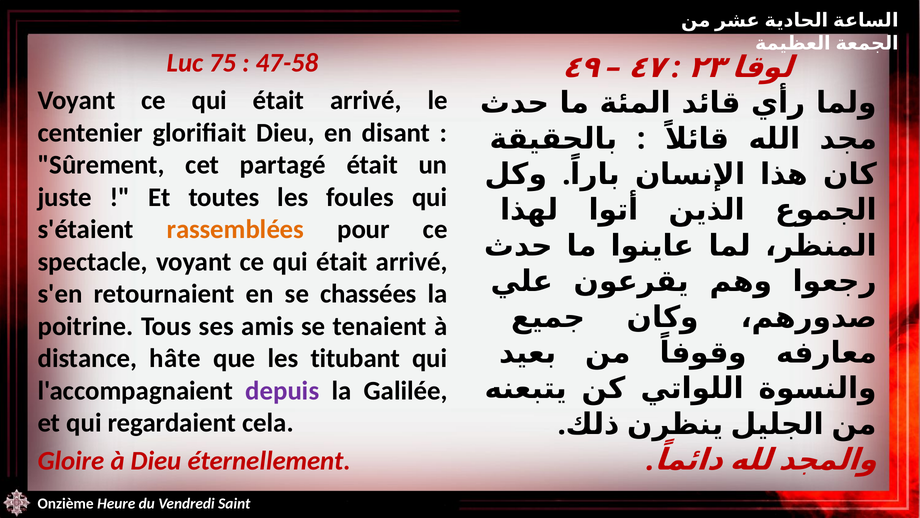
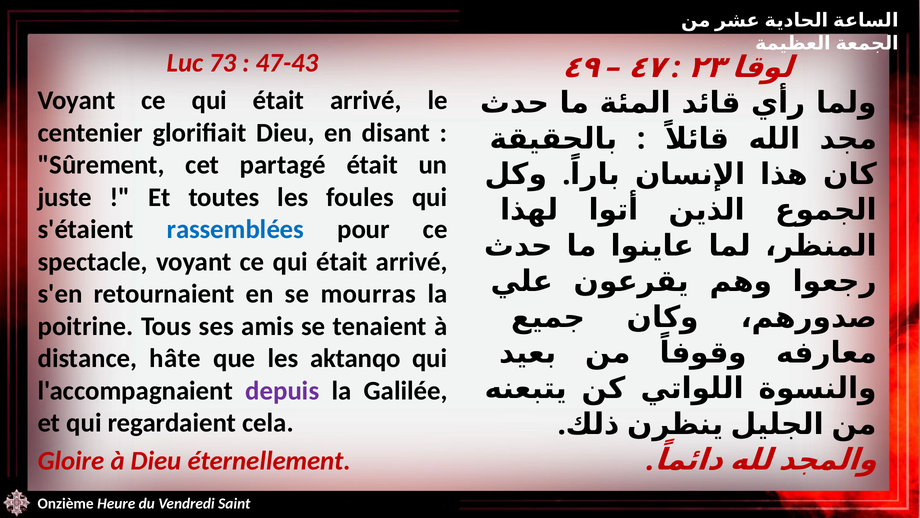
75: 75 -> 73 (223, 63)
47-58: 47-58 -> 47-43 (287, 63)
rassemblées colour: orange -> blue (235, 229)
chassées: chassées -> mourras (368, 294)
titubant: titubant -> aktanqo (355, 358)
